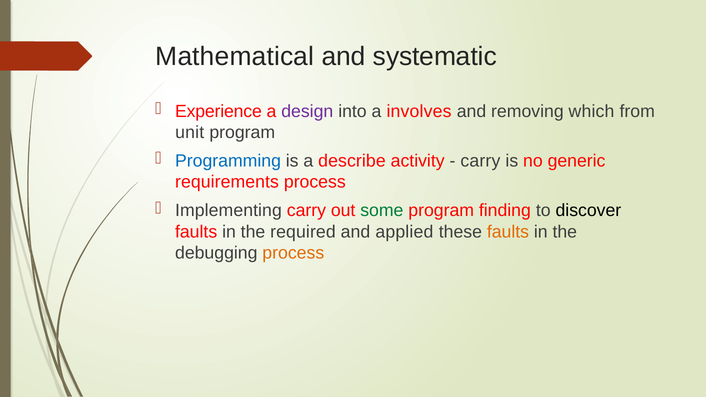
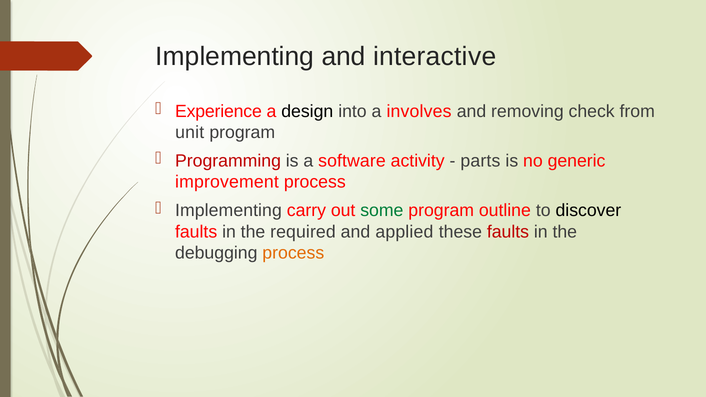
Mathematical: Mathematical -> Implementing (235, 57)
systematic: systematic -> interactive (435, 57)
design colour: purple -> black (307, 111)
which: which -> check (592, 111)
Programming colour: blue -> red (228, 161)
describe: describe -> software (352, 161)
carry: carry -> parts (480, 161)
requirements: requirements -> improvement (227, 182)
finding: finding -> outline (505, 211)
faults colour: orange -> red (508, 232)
